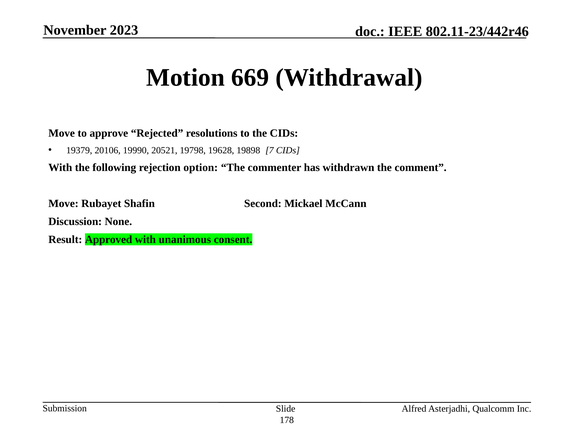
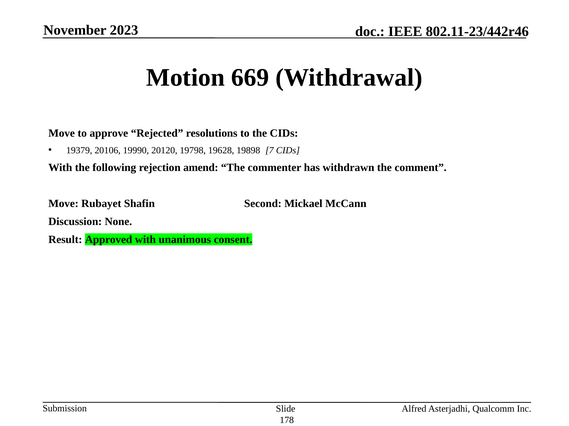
20521: 20521 -> 20120 (164, 151)
option: option -> amend (201, 168)
